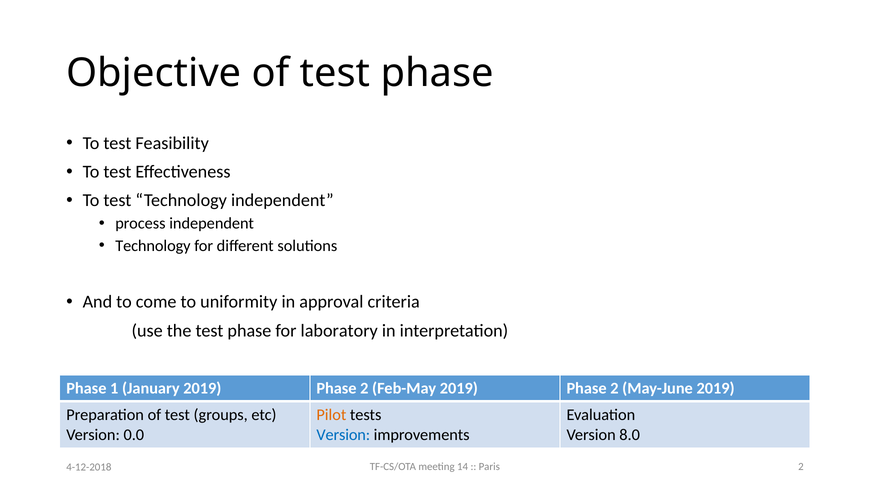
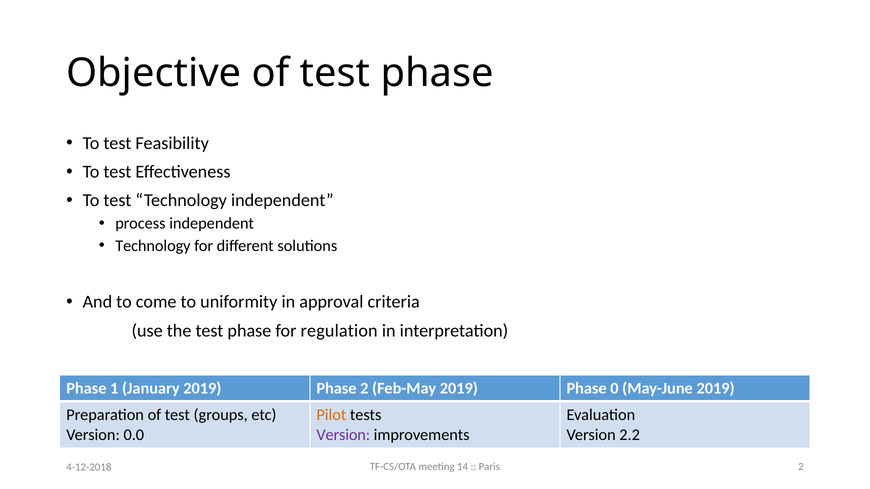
laboratory: laboratory -> regulation (339, 331)
Feb-May 2019 Phase 2: 2 -> 0 (614, 389)
Version colour: blue -> purple (343, 435)
8.0: 8.0 -> 2.2 (630, 435)
